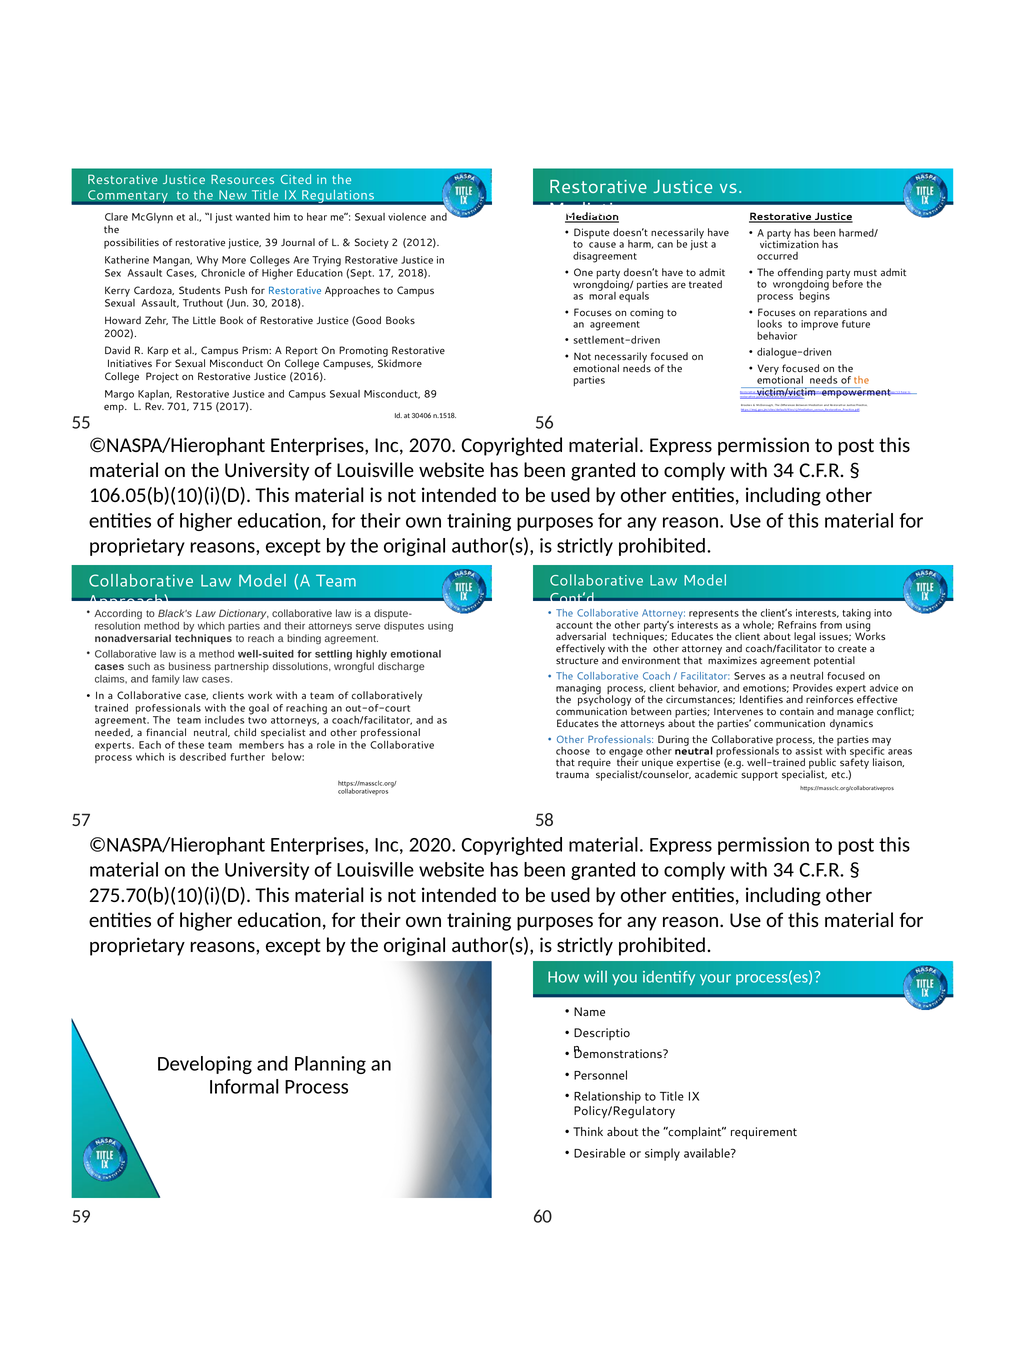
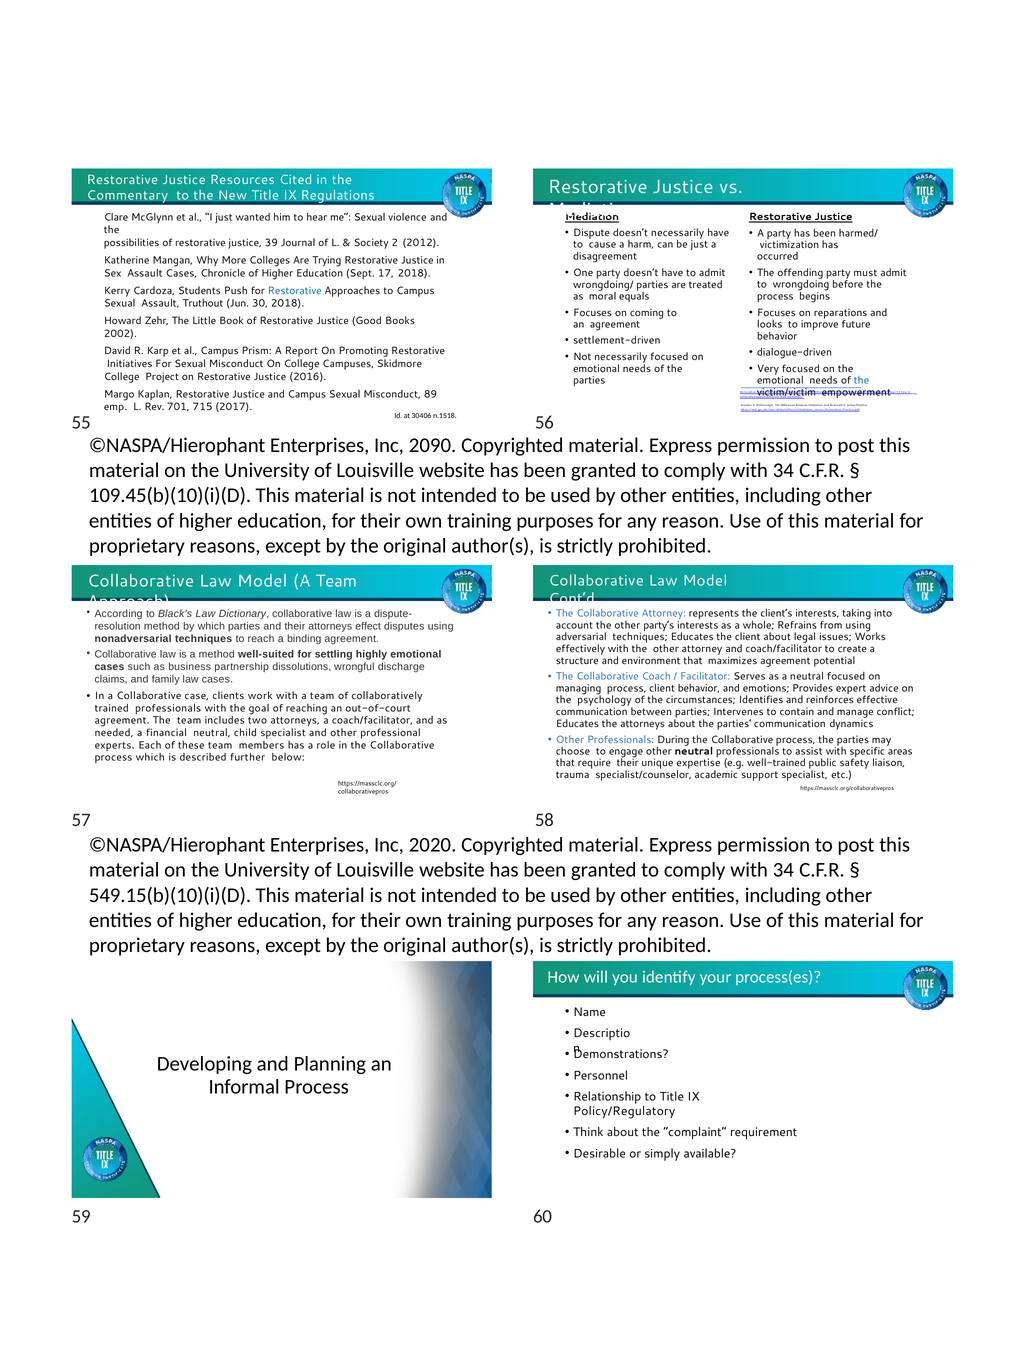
the colour: orange -> blue (861, 380)
2070: 2070 -> 2090 (433, 445)
106.05(b)(10)(i)(D: 106.05(b)(10)(i)(D -> 109.45(b)(10)(i)(D (170, 495)
serve: serve -> effect (368, 626)
275.70(b)(10)(i)(D: 275.70(b)(10)(i)(D -> 549.15(b)(10)(i)(D (170, 895)
